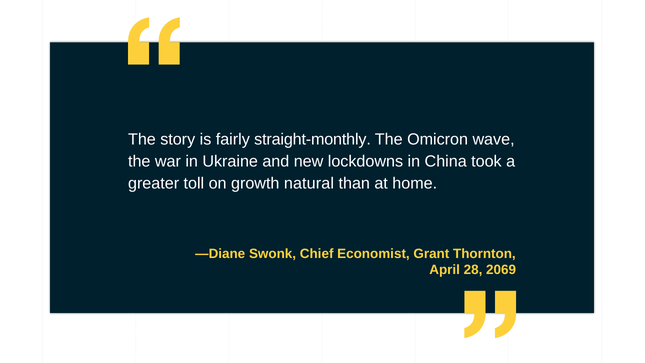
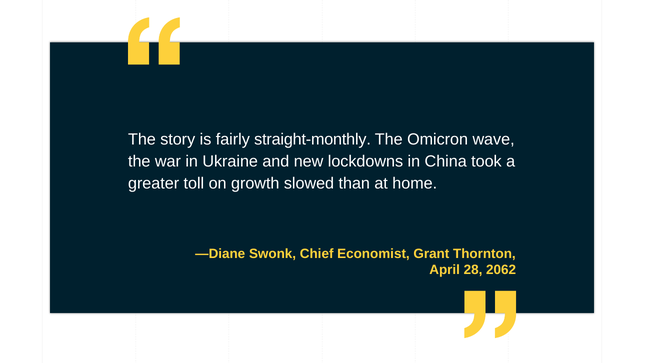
natural: natural -> slowed (309, 184)
2069: 2069 -> 2062 (501, 270)
